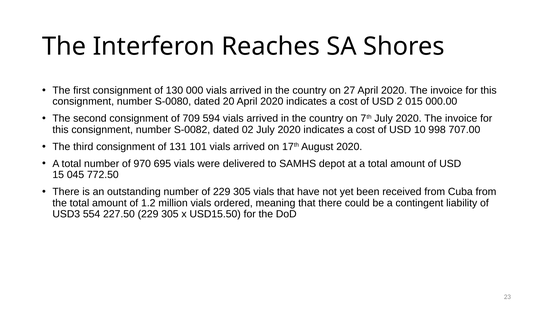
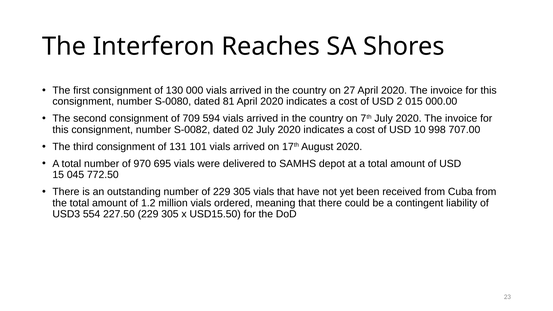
20: 20 -> 81 (229, 102)
